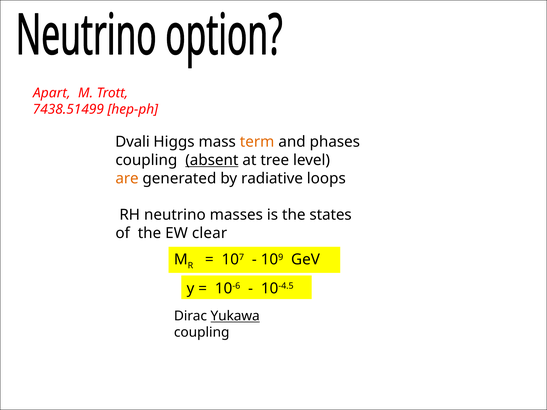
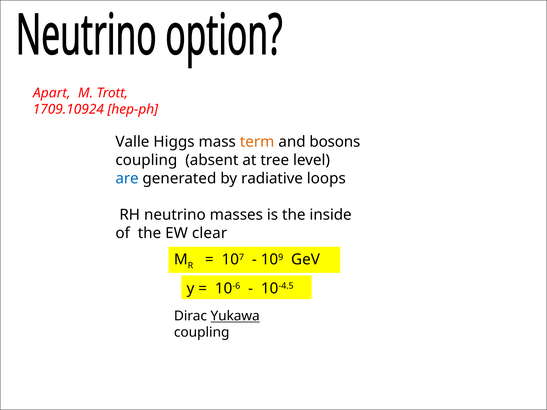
7438.51499: 7438.51499 -> 1709.10924 (68, 109)
Dvali: Dvali -> Valle (132, 142)
phases: phases -> bosons (335, 142)
absent underline: present -> none (212, 160)
are colour: orange -> blue (127, 178)
states: states -> inside (331, 215)
